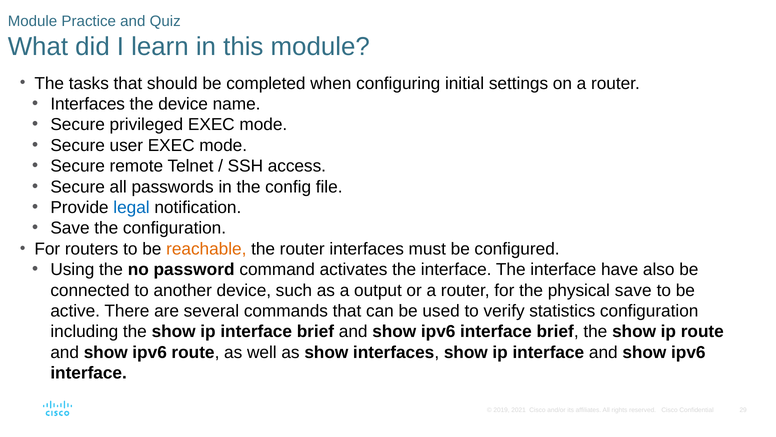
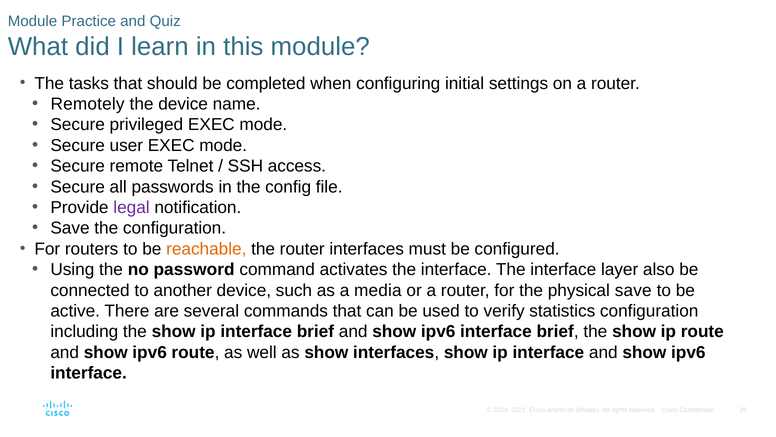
Interfaces: Interfaces -> Remotely (88, 104)
legal colour: blue -> purple (132, 207)
have: have -> layer (620, 269)
output: output -> media (378, 290)
